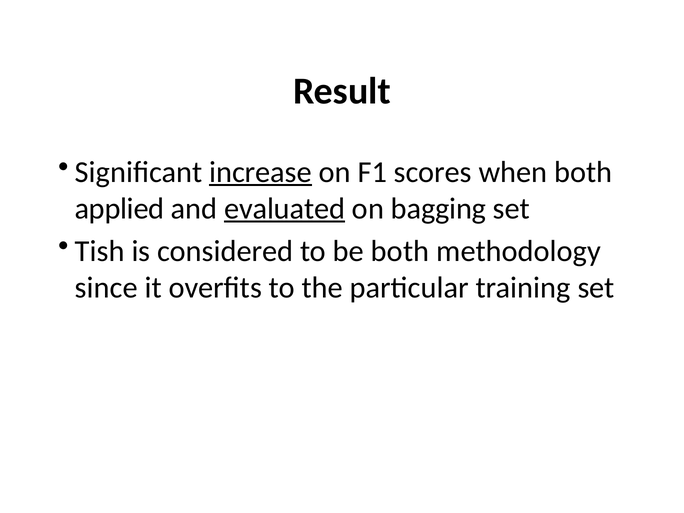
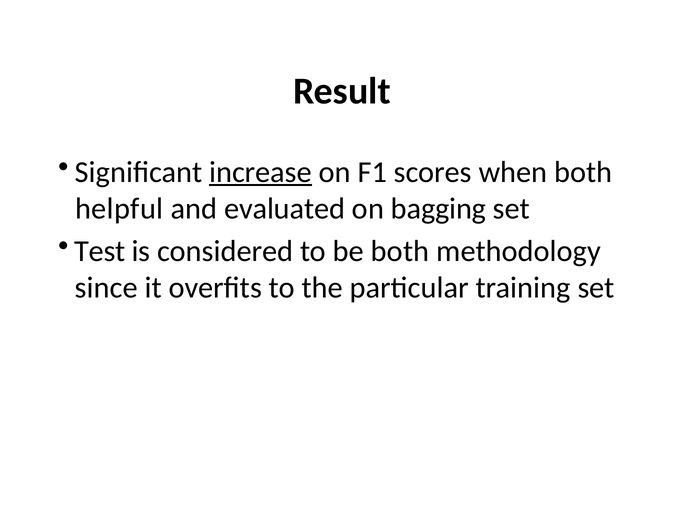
applied: applied -> helpful (119, 208)
evaluated underline: present -> none (285, 208)
Tish: Tish -> Test (100, 251)
